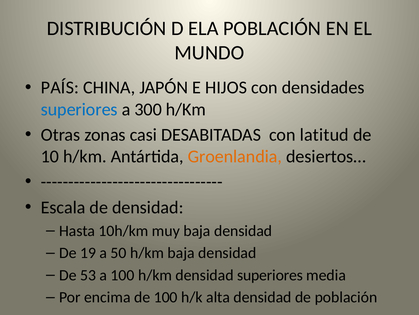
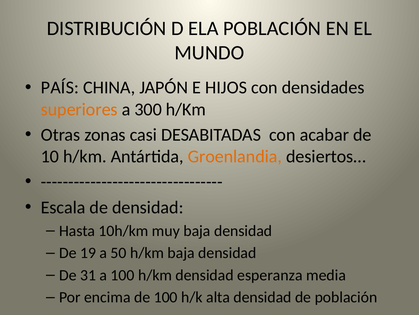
superiores colour: blue -> orange (79, 109)
latitud: latitud -> acabar (324, 135)
53: 53 -> 31 (88, 275)
densidad superiores: superiores -> esperanza (270, 275)
